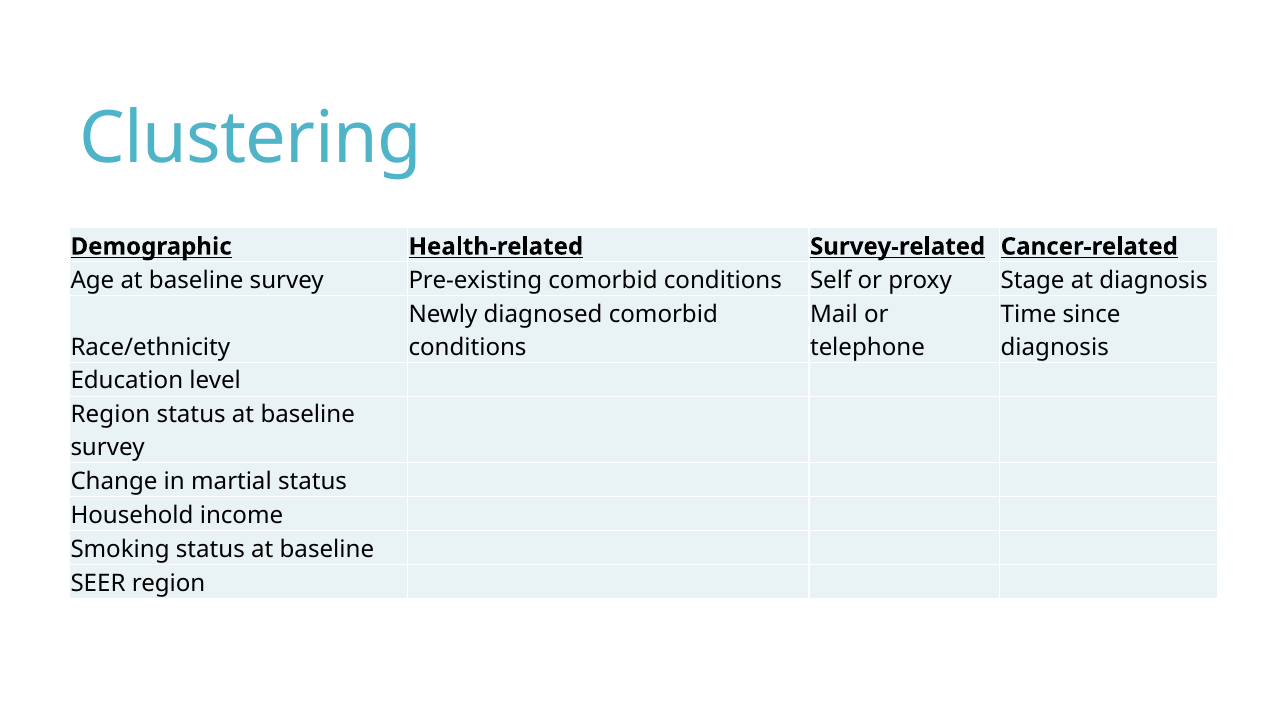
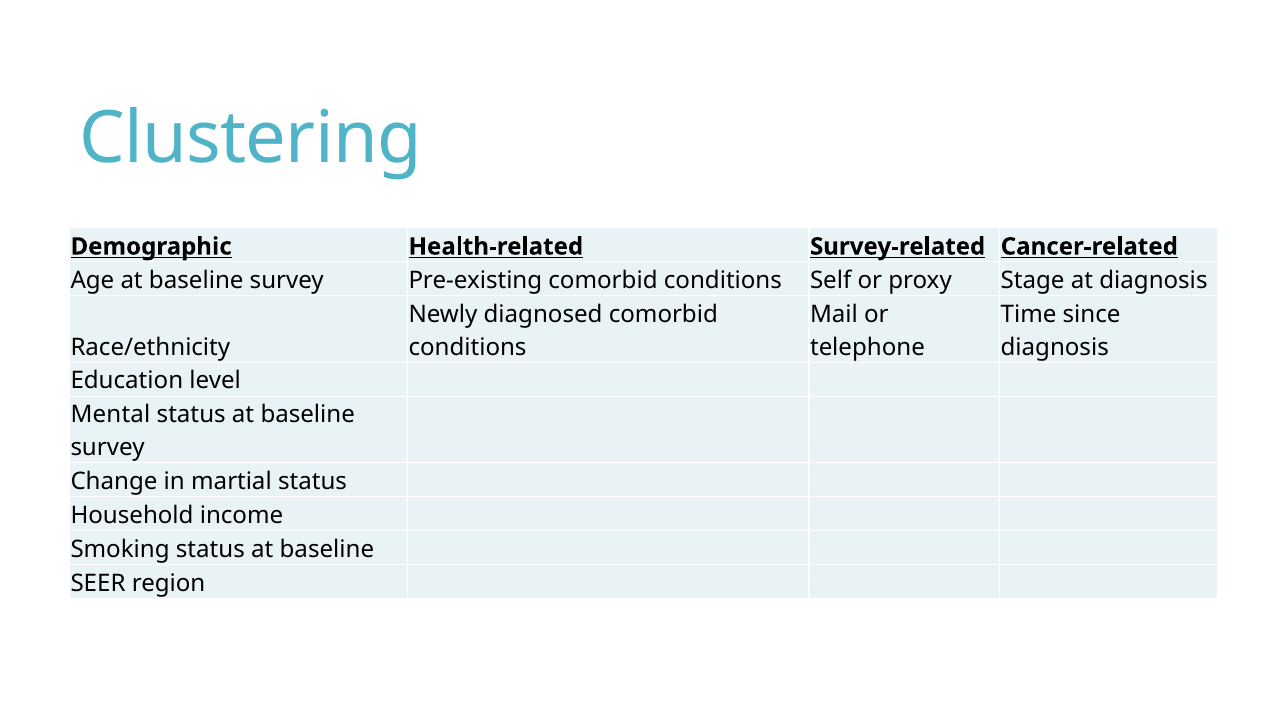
Region: Region -> Mental (110, 415)
